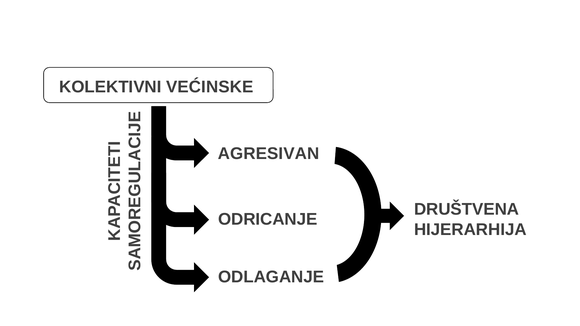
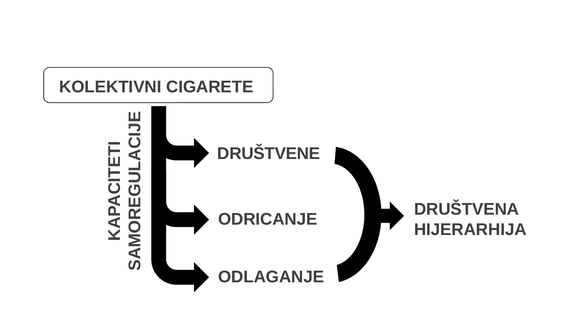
VEĆINSKE: VEĆINSKE -> CIGARETE (210, 87)
AGRESIVAN: AGRESIVAN -> DRUŠTVENE (269, 154)
